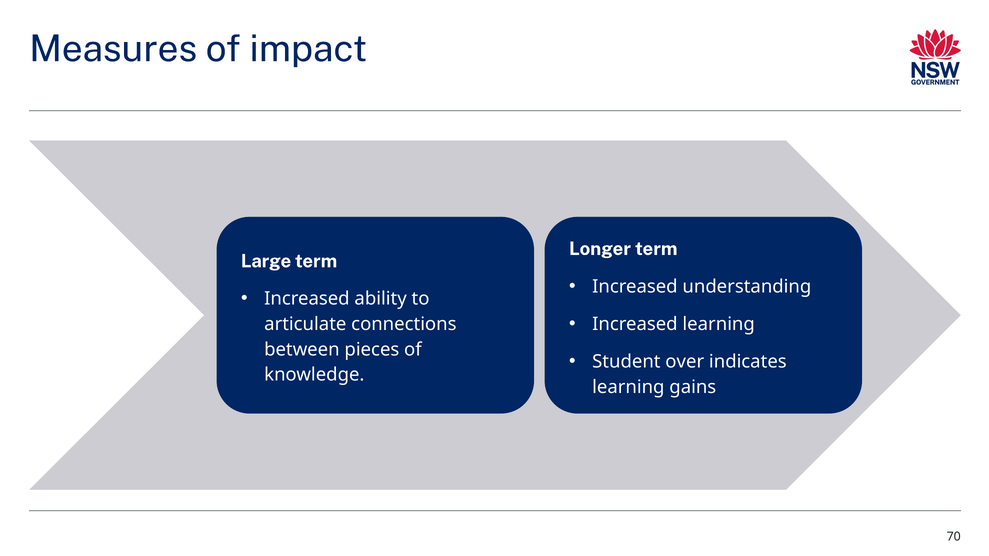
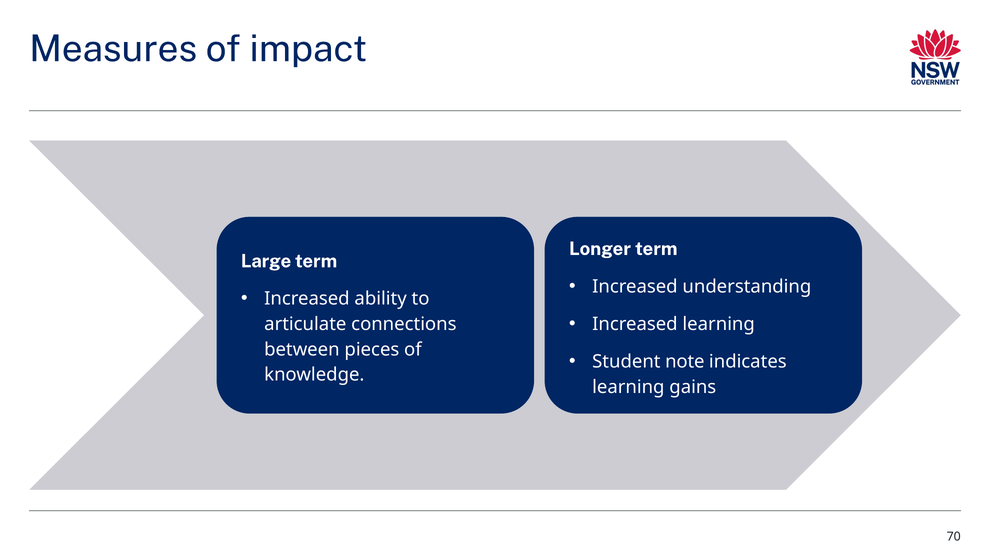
over: over -> note (685, 362)
